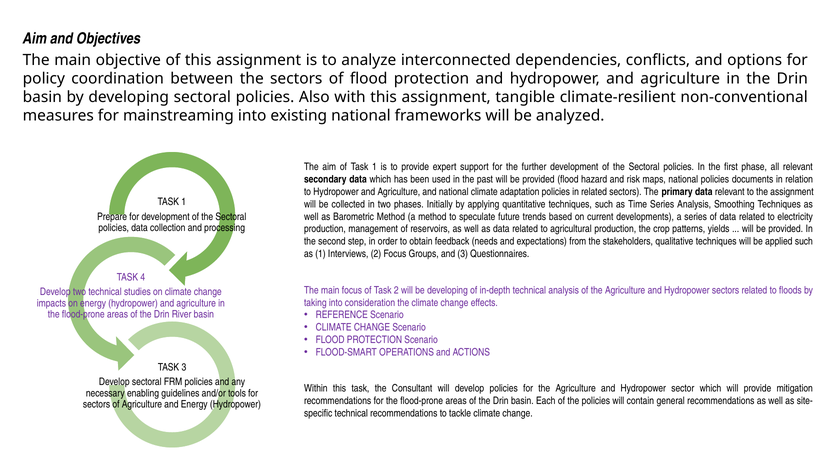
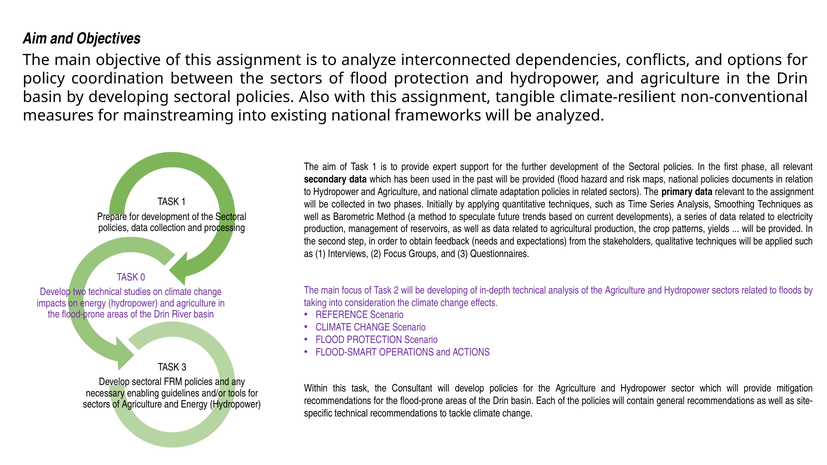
4: 4 -> 0 (143, 277)
